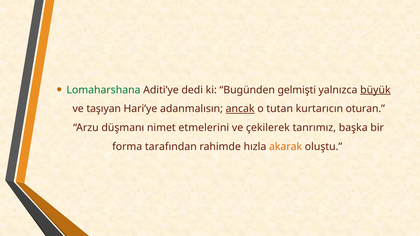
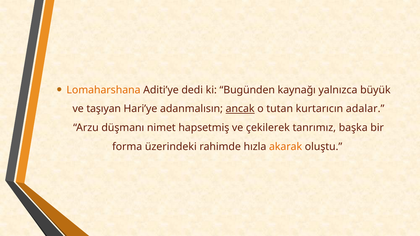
Lomaharshana colour: green -> orange (104, 90)
gelmişti: gelmişti -> kaynağı (297, 90)
büyük underline: present -> none (375, 90)
oturan: oturan -> adalar (365, 109)
etmelerini: etmelerini -> hapsetmiş (204, 128)
tarafından: tarafından -> üzerindeki (171, 147)
